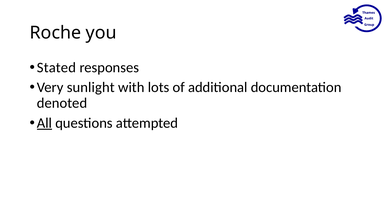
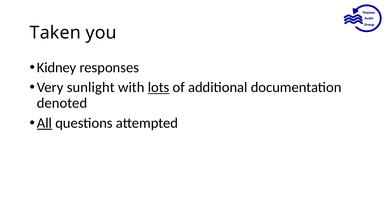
Roche: Roche -> Taken (55, 33)
Stated: Stated -> Kidney (57, 67)
lots underline: none -> present (159, 87)
